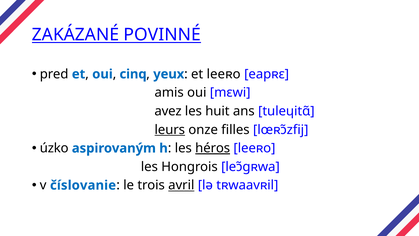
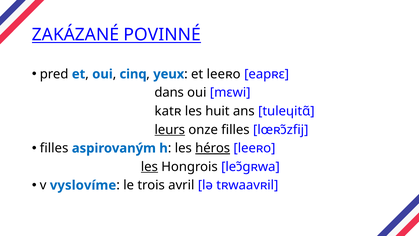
amis: amis -> dans (169, 93)
avez: avez -> katʀ (168, 111)
úzko: úzko -> filles (54, 148)
les underline: none -> present (149, 167)
číslovanie: číslovanie -> vyslovíme (83, 185)
avril underline: present -> none (181, 185)
